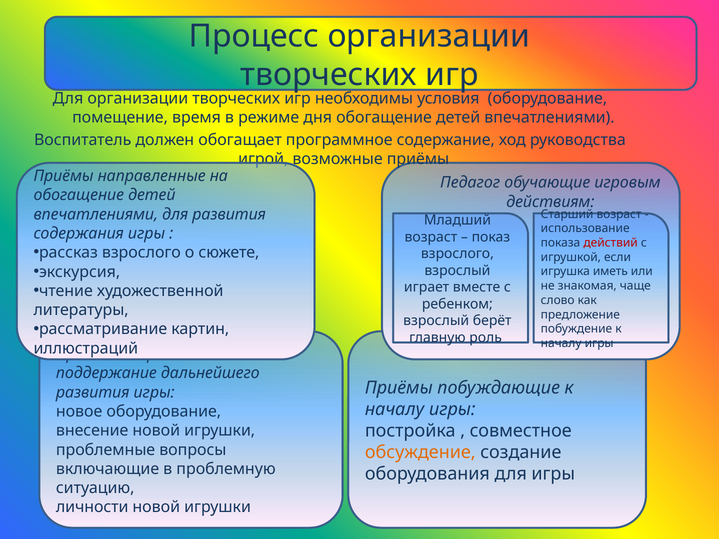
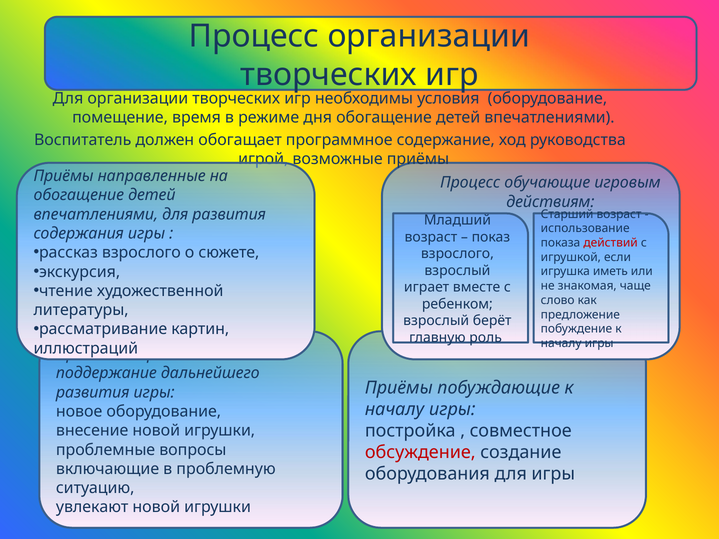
Педагог: Педагог -> Процесс (470, 183)
обсуждение colour: orange -> red (420, 453)
личности: личности -> увлекают (92, 507)
